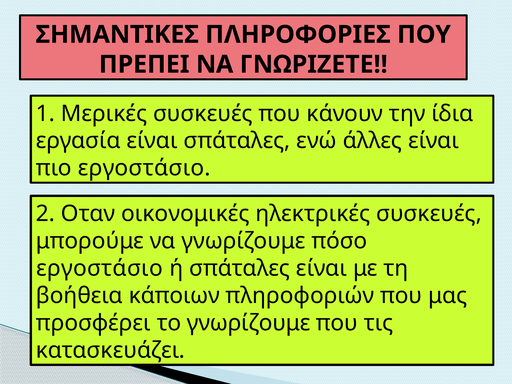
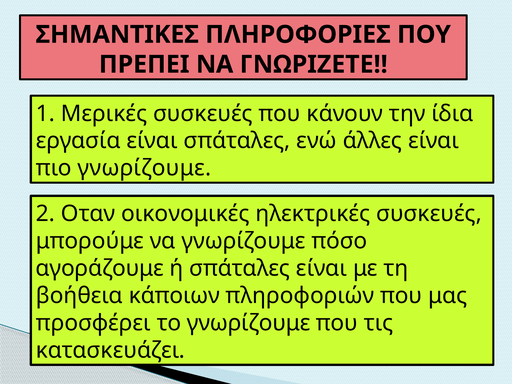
πιο εργοστάσιο: εργοστάσιο -> γνωρίζουμε (144, 168)
εργοστάσιο: εργοστάσιο -> αγοράζουμε (100, 268)
